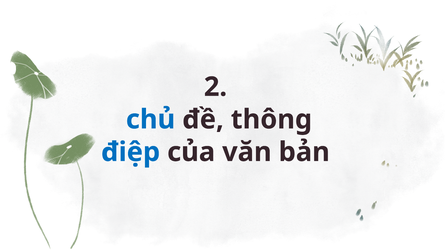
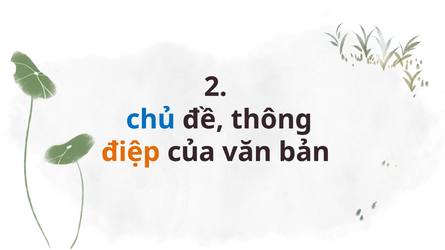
điệp colour: blue -> orange (131, 152)
